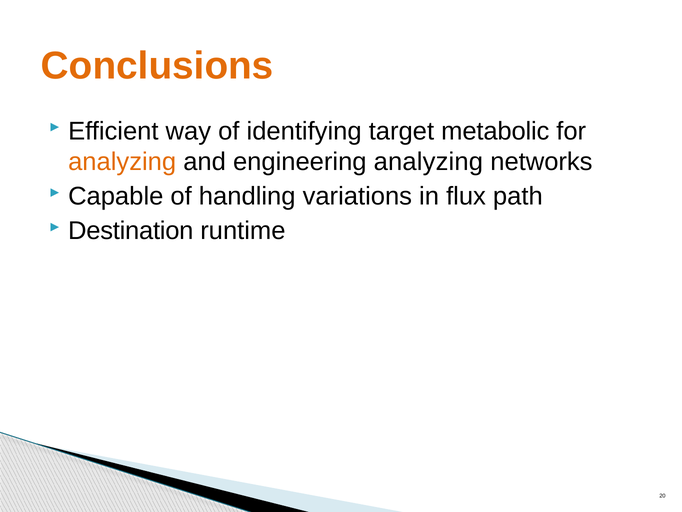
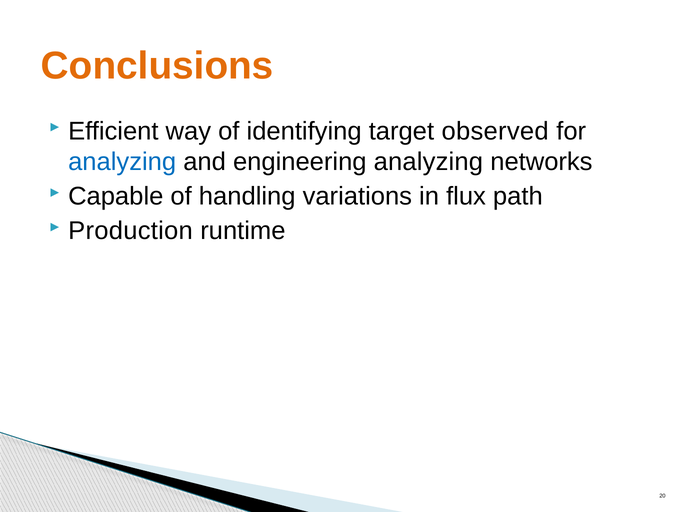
metabolic: metabolic -> observed (495, 131)
analyzing colour: orange -> blue (122, 162)
Destination: Destination -> Production (131, 231)
